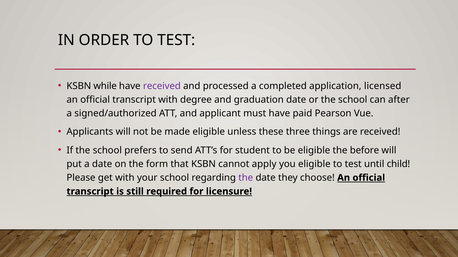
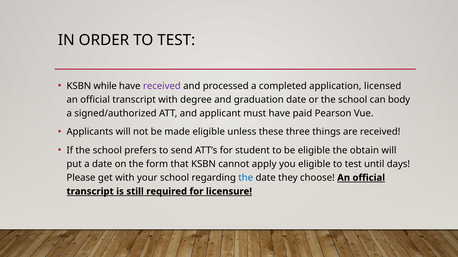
after: after -> body (399, 100)
before: before -> obtain (364, 151)
child: child -> days (398, 164)
the colour: purple -> blue (246, 178)
